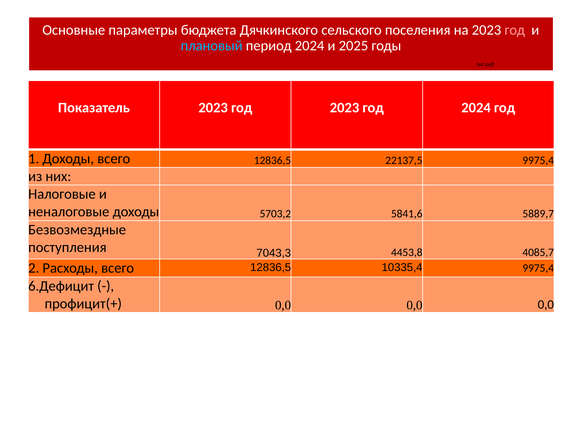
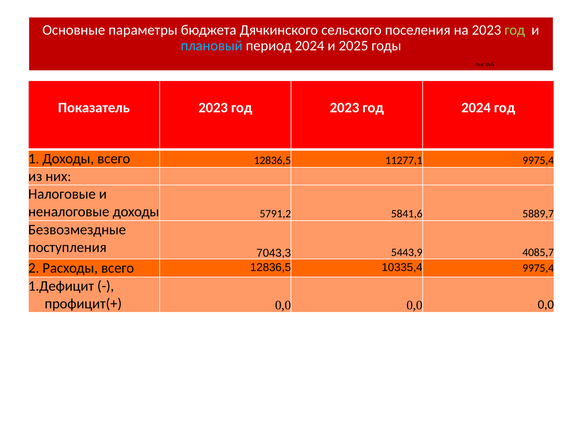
год colour: pink -> light green (515, 30)
22137,5: 22137,5 -> 11277,1 (404, 161)
5703,2: 5703,2 -> 5791,2 (275, 214)
4453,8: 4453,8 -> 5443,9 (407, 253)
6.Дефицит: 6.Дефицит -> 1.Дефицит (61, 286)
